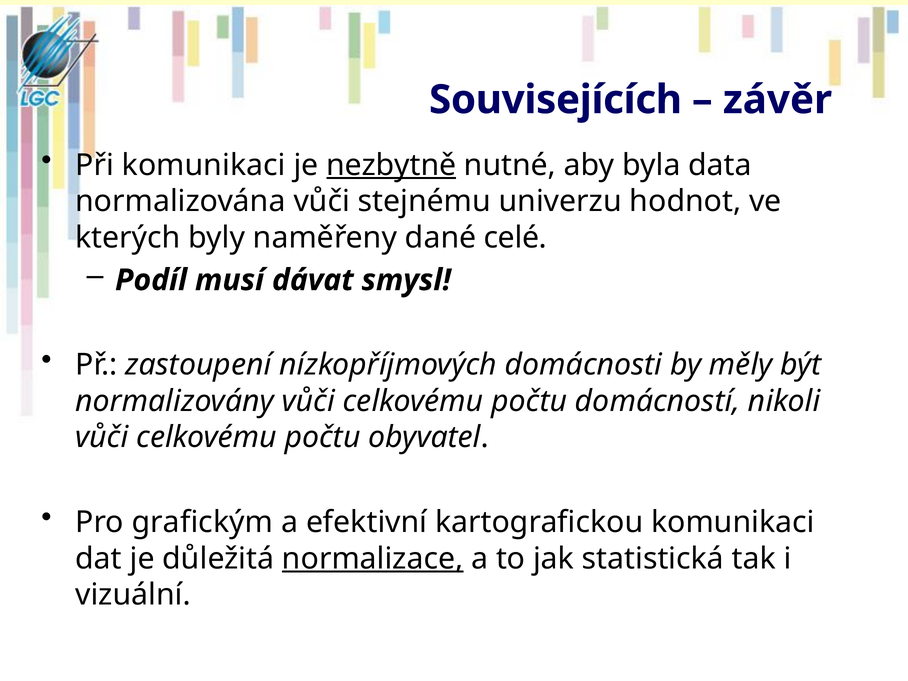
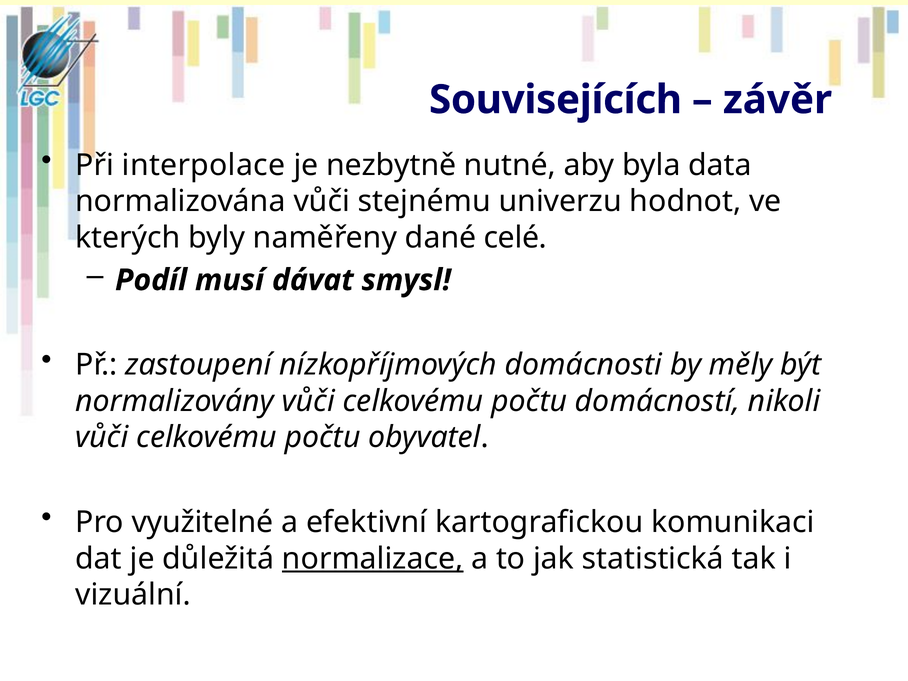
Při komunikaci: komunikaci -> interpolace (204, 165)
nezbytně underline: present -> none (391, 165)
grafickým: grafickým -> využitelné (203, 522)
